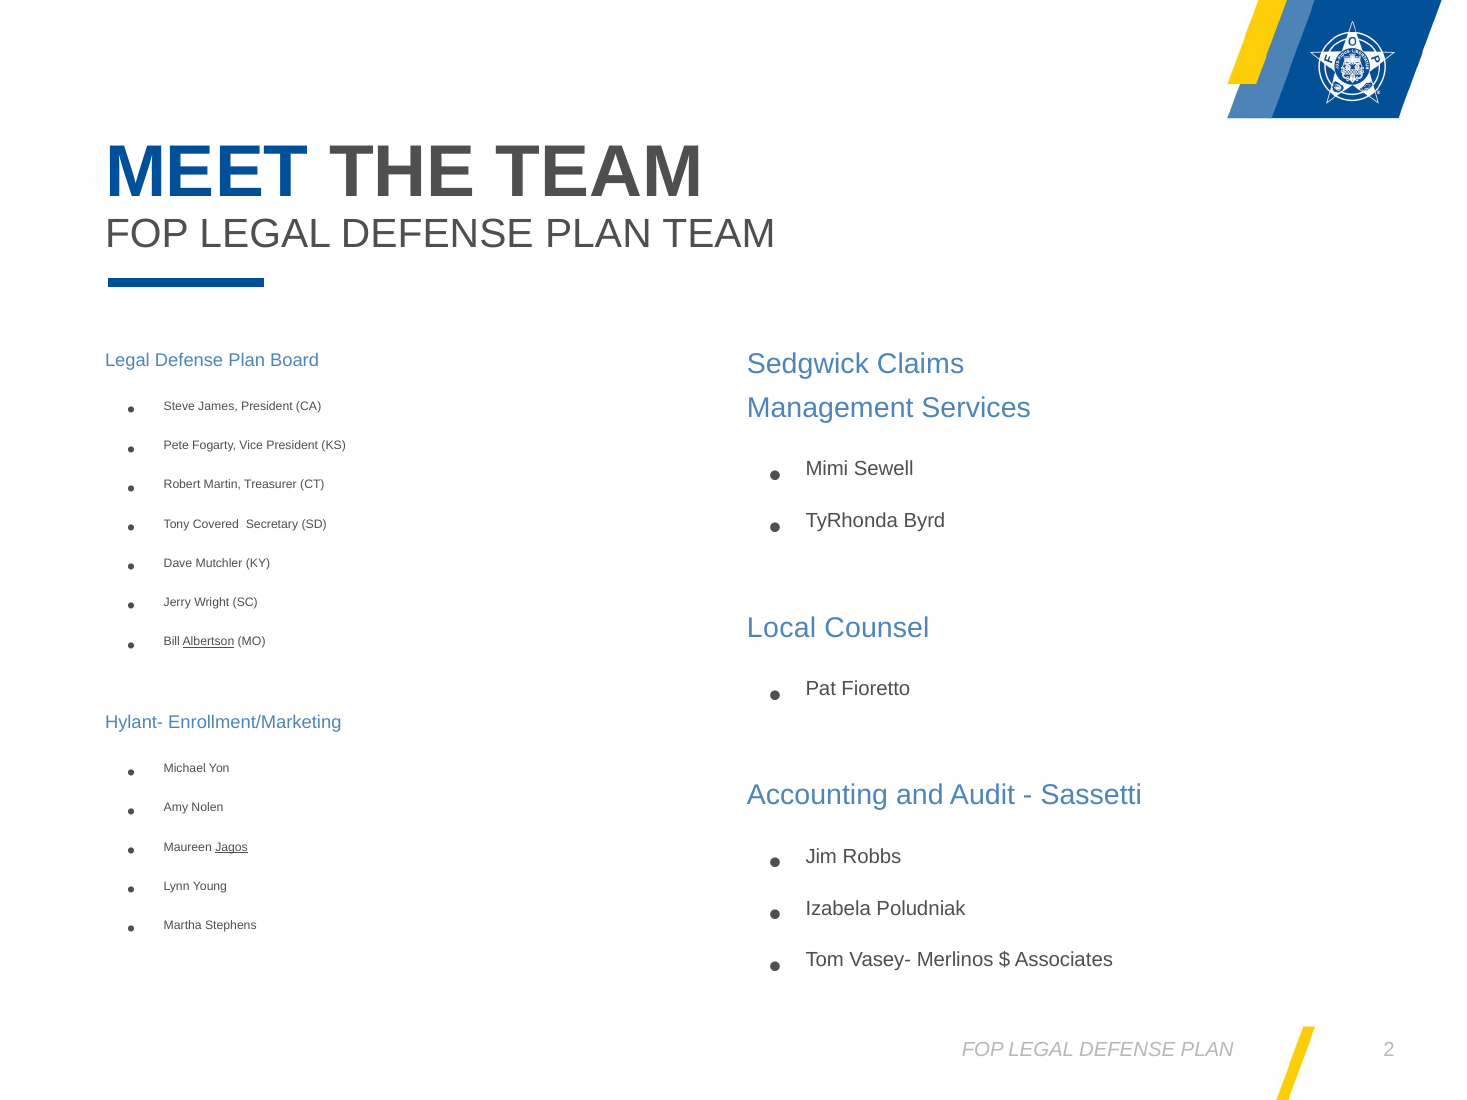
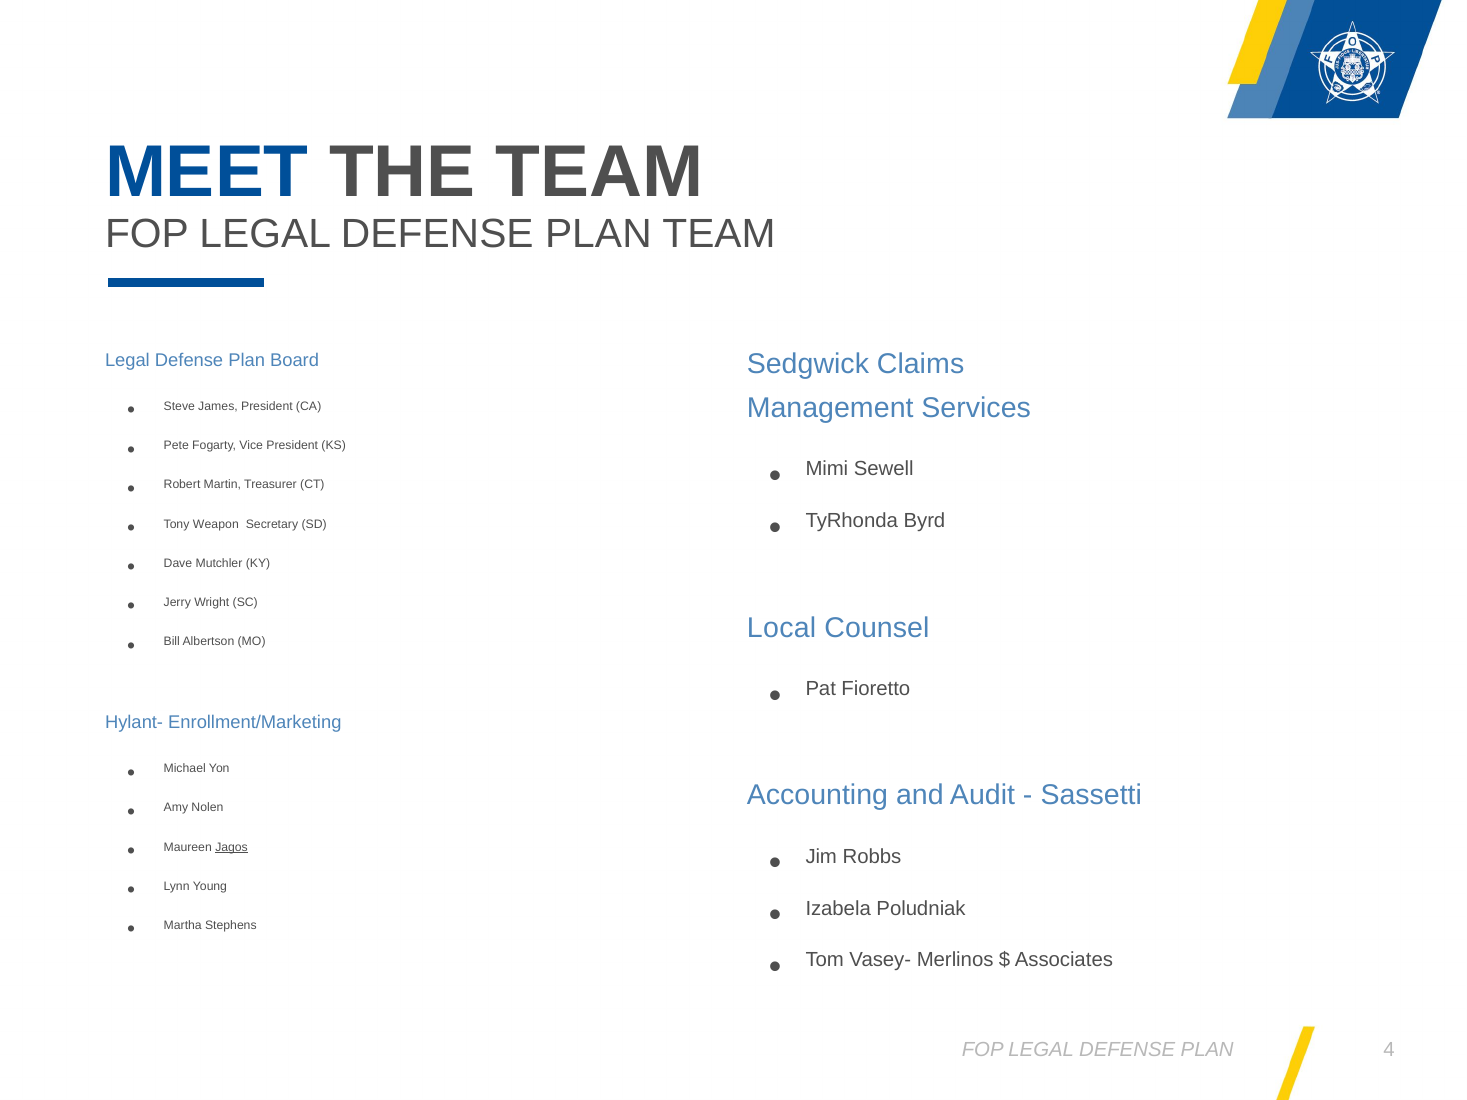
Covered: Covered -> Weapon (216, 524)
Albertson underline: present -> none (208, 642)
2: 2 -> 4 (1389, 1050)
